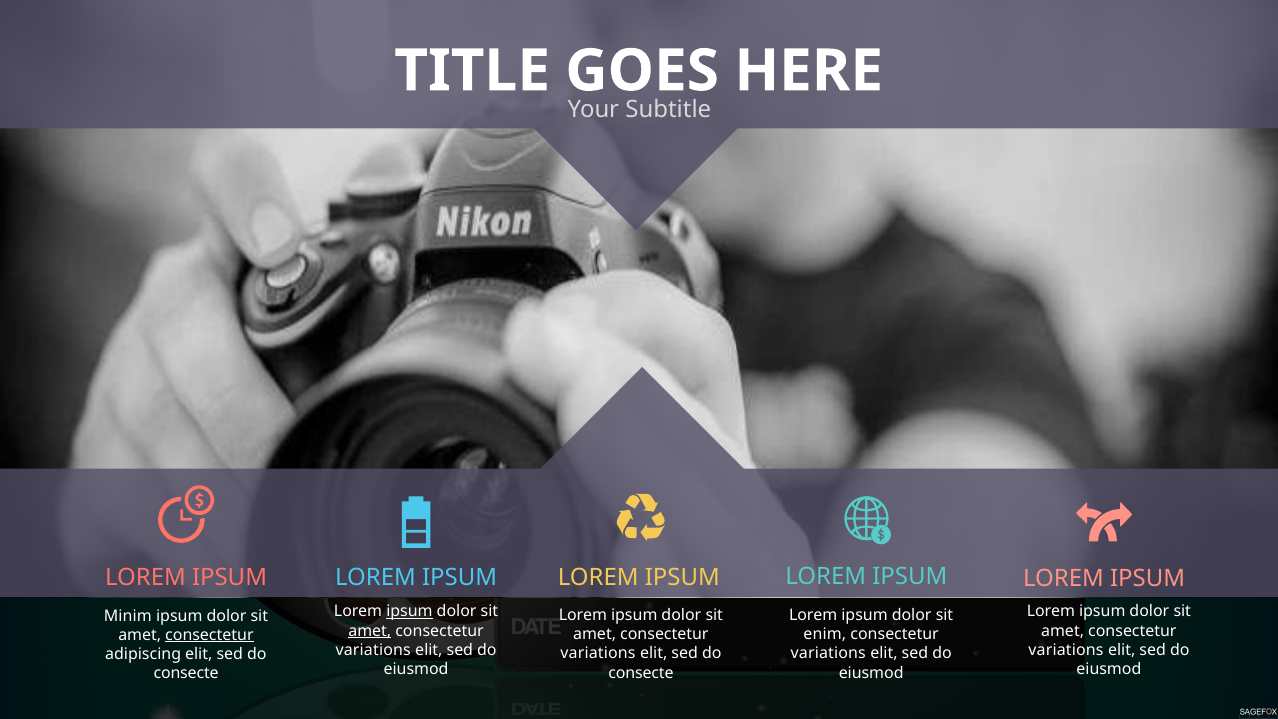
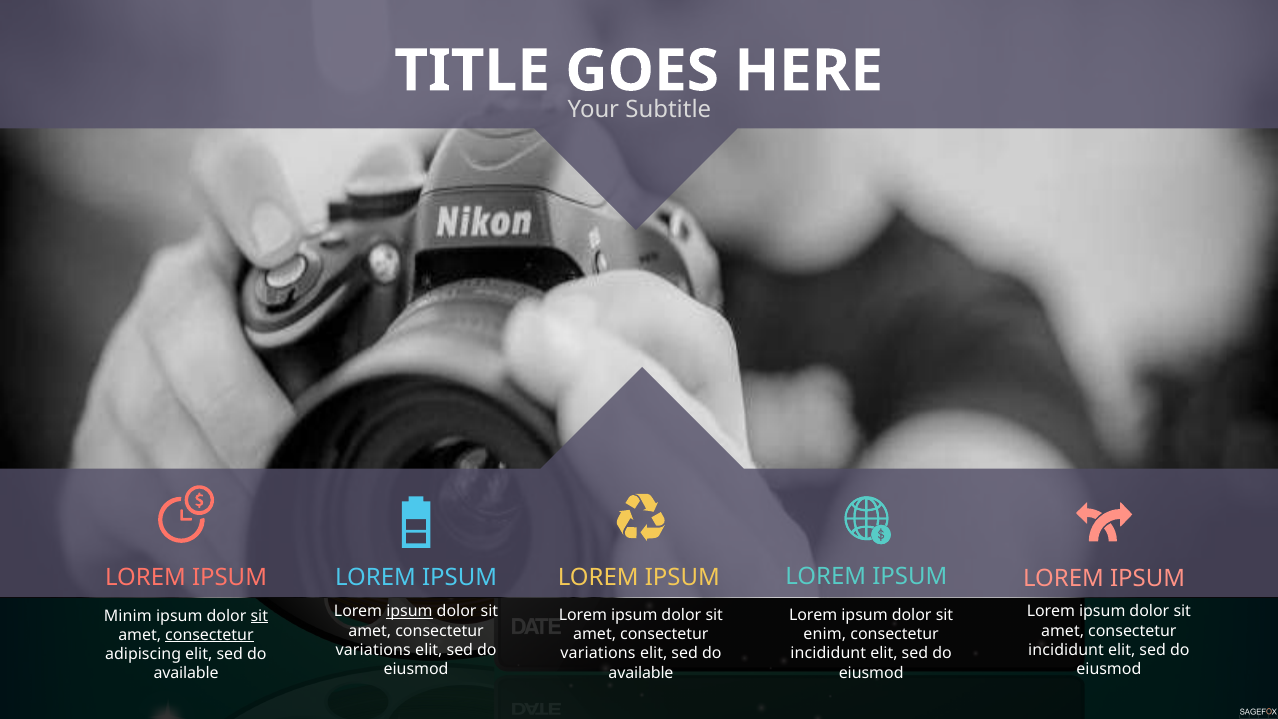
sit underline: none -> present (259, 616)
amet underline: present -> none (370, 631)
variations: variations -> incididunt (1066, 650)
variations: variations -> incididunt (828, 654)
consecte: consecte -> available (641, 673)
consecte: consecte -> available (186, 673)
